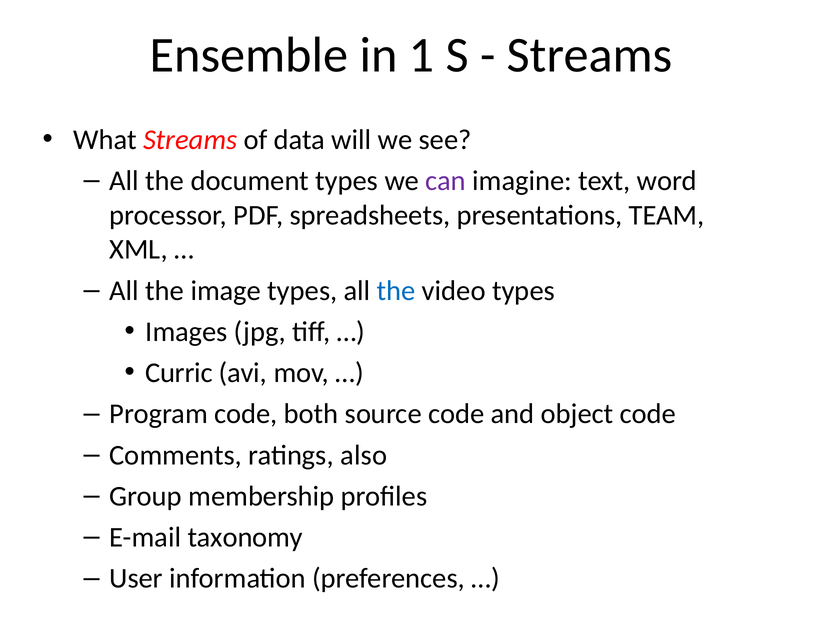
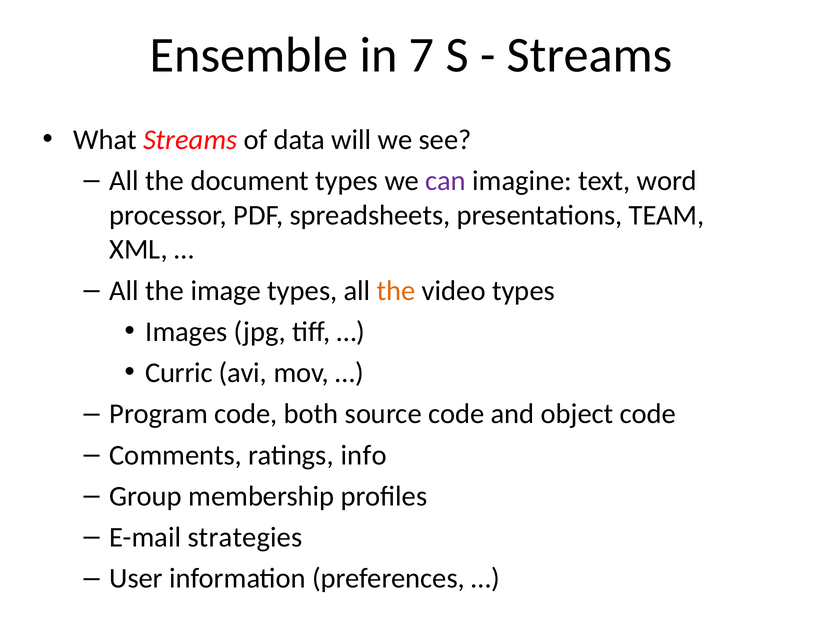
1: 1 -> 7 (422, 55)
the colour: blue -> orange (396, 291)
also: also -> info (364, 455)
taxonomy: taxonomy -> strategies (245, 538)
